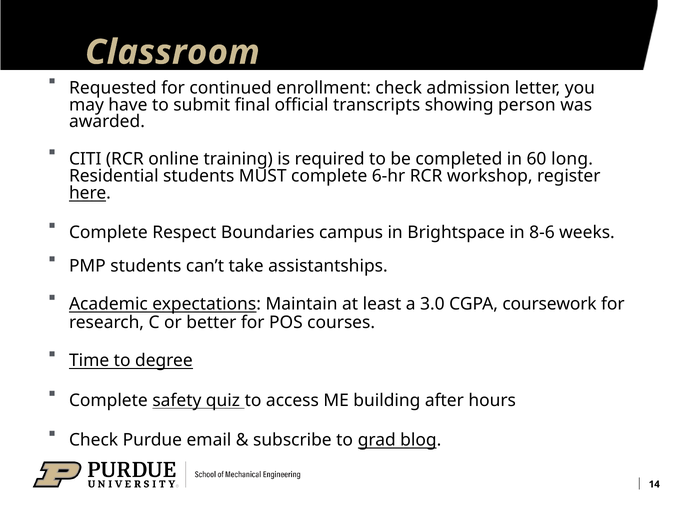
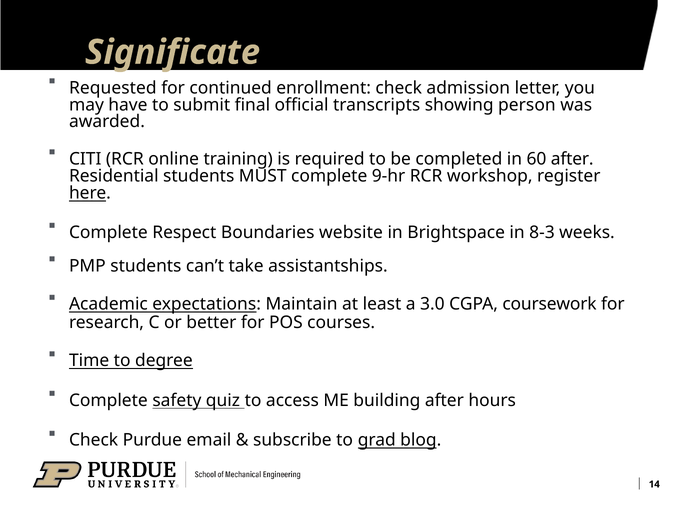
Classroom: Classroom -> Significate (173, 52)
60 long: long -> after (572, 159)
6-hr: 6-hr -> 9-hr (389, 176)
campus: campus -> website (351, 232)
8-6: 8-6 -> 8-3 (542, 232)
